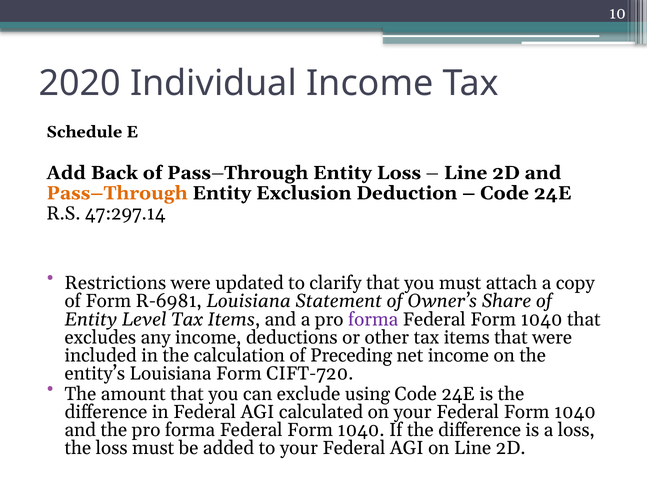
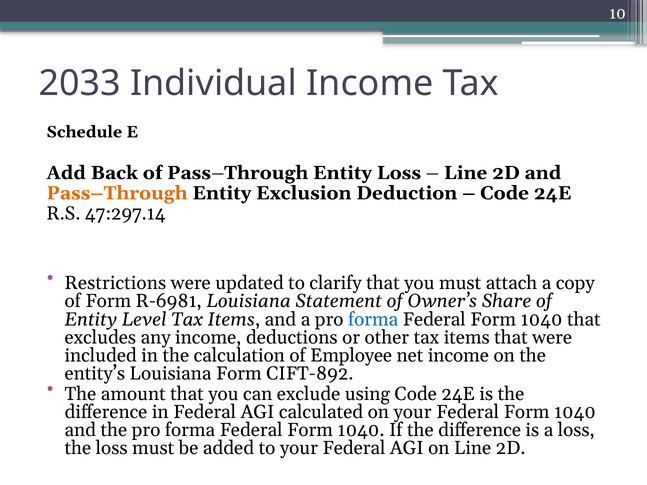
2020: 2020 -> 2033 (80, 83)
forma colour: purple -> blue (373, 319)
Preceding: Preceding -> Employee (351, 356)
CIFT-720: CIFT-720 -> CIFT-892 (310, 374)
